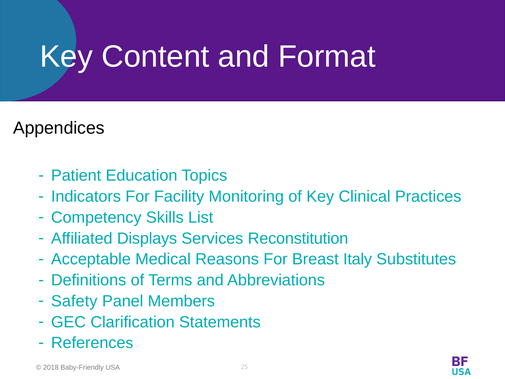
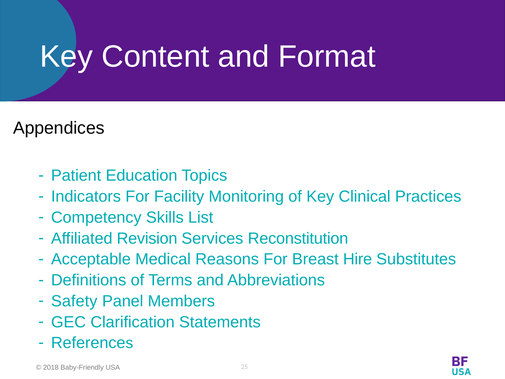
Displays: Displays -> Revision (147, 238)
Italy: Italy -> Hire (358, 259)
